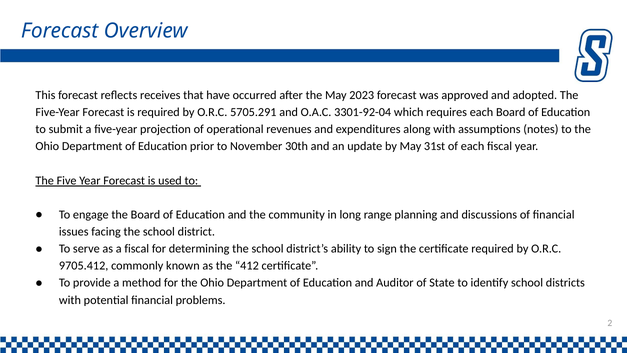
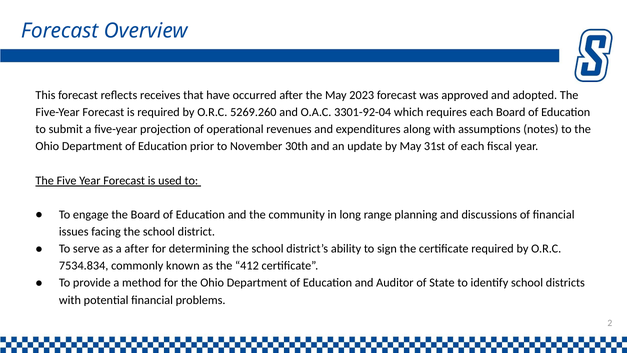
5705.291: 5705.291 -> 5269.260 (253, 112)
a fiscal: fiscal -> after (137, 249)
9705.412: 9705.412 -> 7534.834 (84, 266)
